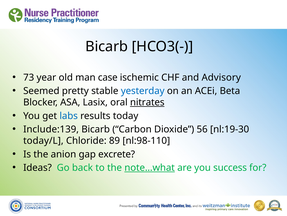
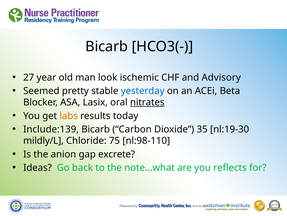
73: 73 -> 27 (29, 77)
case: case -> look (108, 77)
labs colour: blue -> orange (69, 115)
56: 56 -> 35 (202, 129)
today/L: today/L -> mildly/L (43, 140)
89: 89 -> 75 (115, 140)
note…what underline: present -> none (150, 167)
success: success -> reflects (230, 167)
